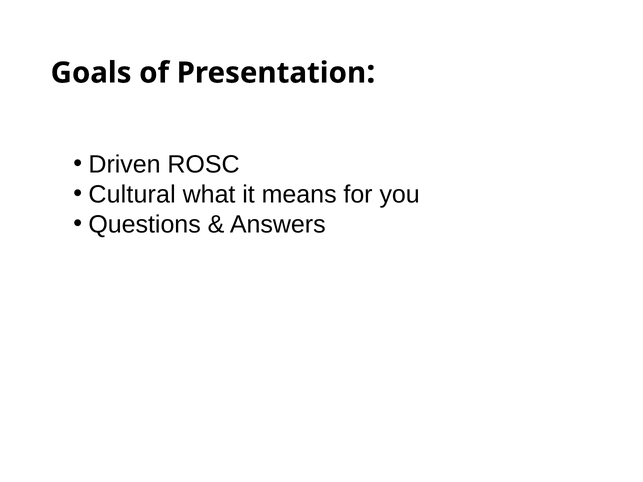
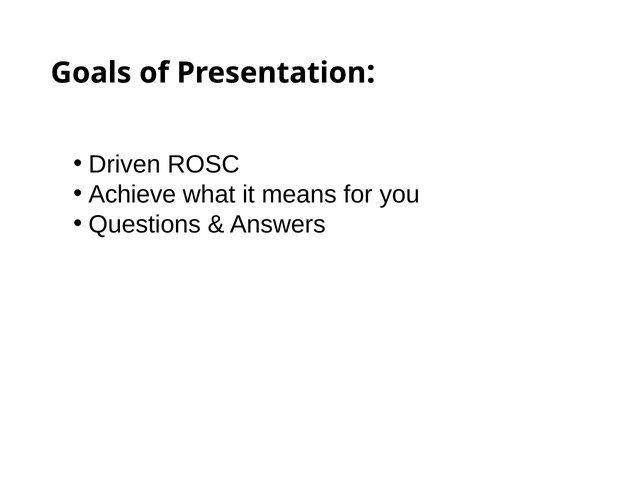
Cultural: Cultural -> Achieve (132, 195)
